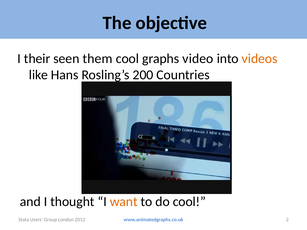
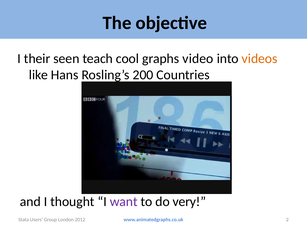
them: them -> teach (98, 59)
want colour: orange -> purple (124, 202)
do cool: cool -> very (189, 202)
